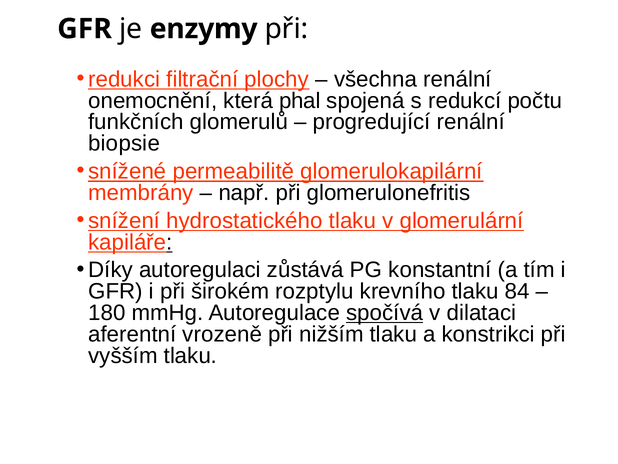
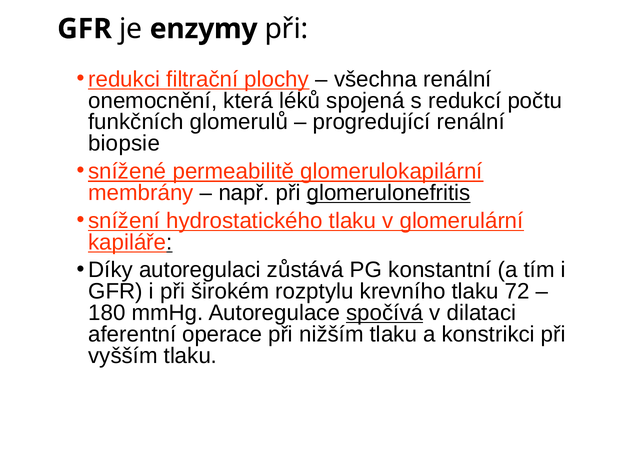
phal: phal -> léků (300, 101)
glomerulonefritis underline: none -> present (389, 193)
84: 84 -> 72 (517, 291)
vrozeně: vrozeně -> operace (222, 334)
